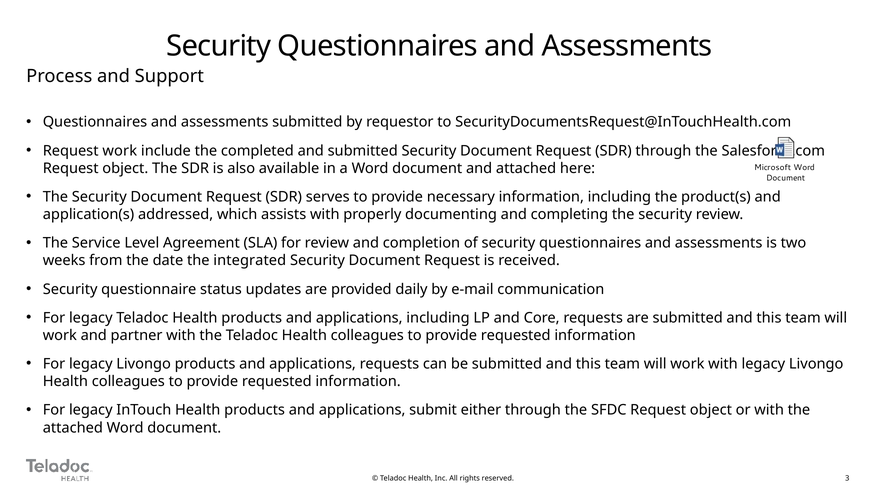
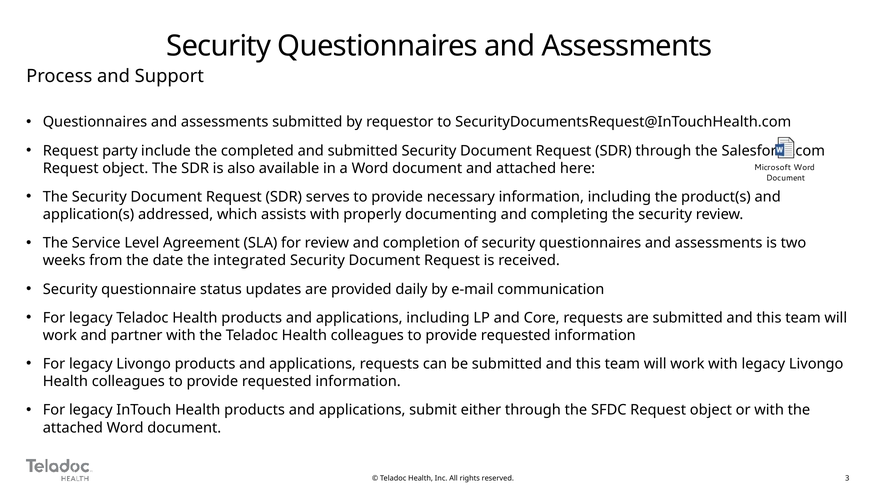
Request work: work -> party (120, 151)
